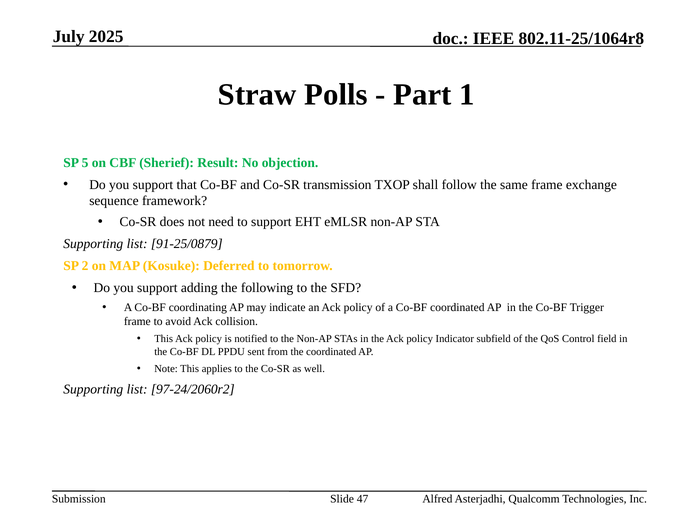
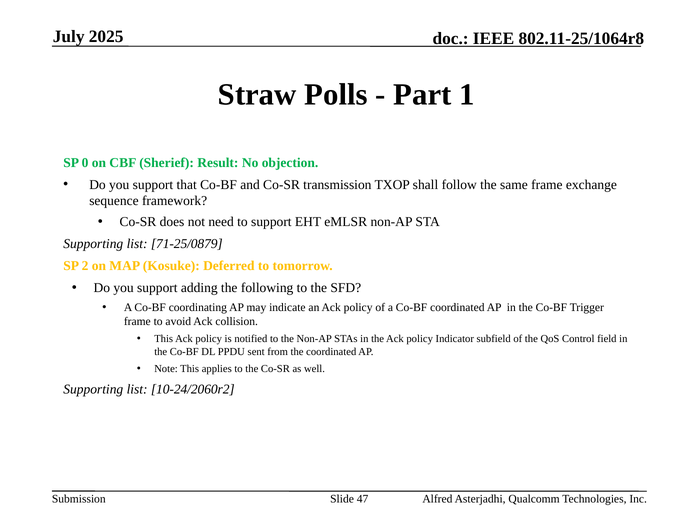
5: 5 -> 0 (85, 163)
91-25/0879: 91-25/0879 -> 71-25/0879 (187, 244)
97-24/2060r2: 97-24/2060r2 -> 10-24/2060r2 (193, 389)
